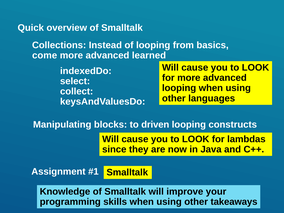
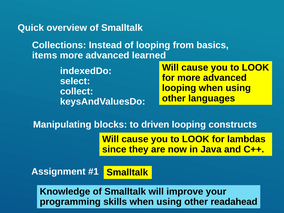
come: come -> items (45, 55)
takeaways: takeaways -> readahead (234, 202)
